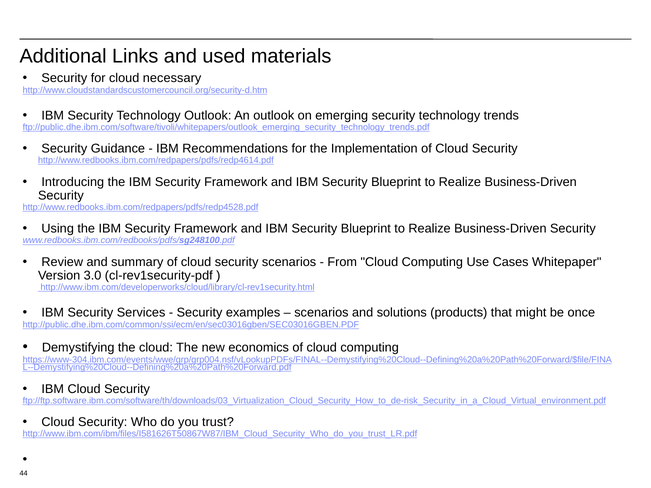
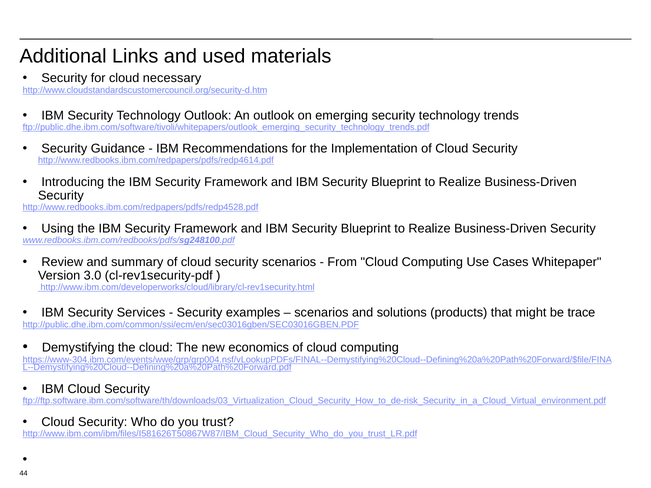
once: once -> trace (581, 313)
